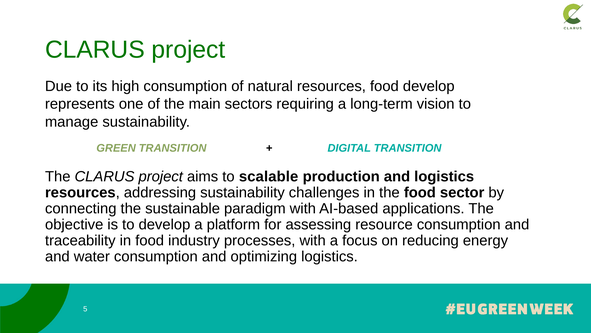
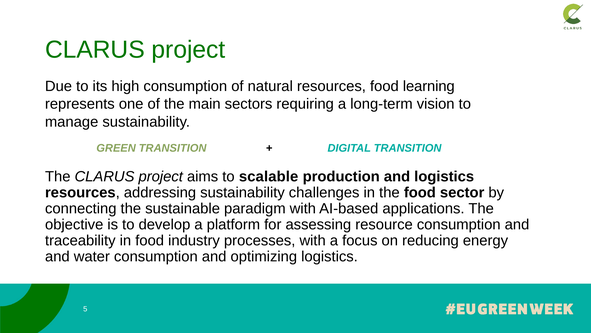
food develop: develop -> learning (429, 86)
